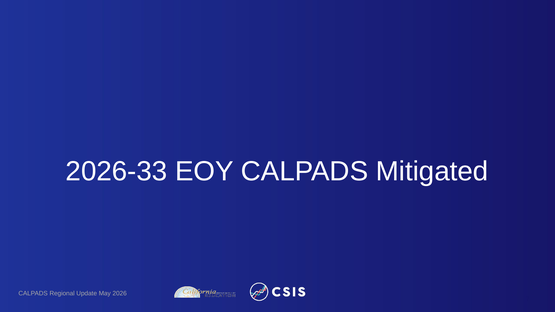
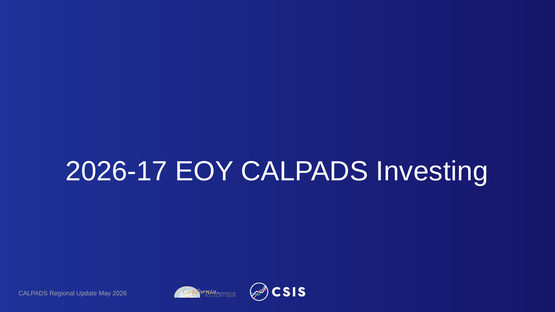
2026-33: 2026-33 -> 2026-17 (117, 172)
Mitigated: Mitigated -> Investing (432, 172)
